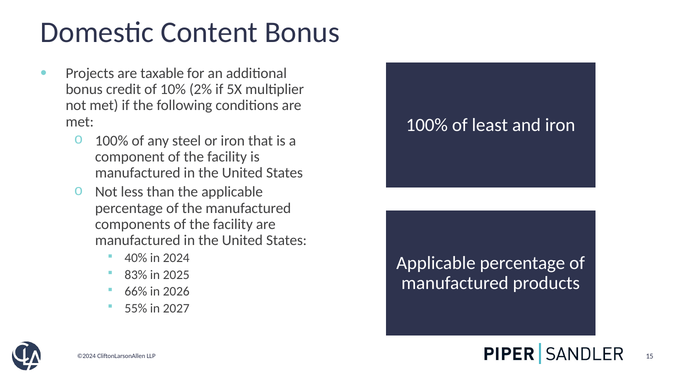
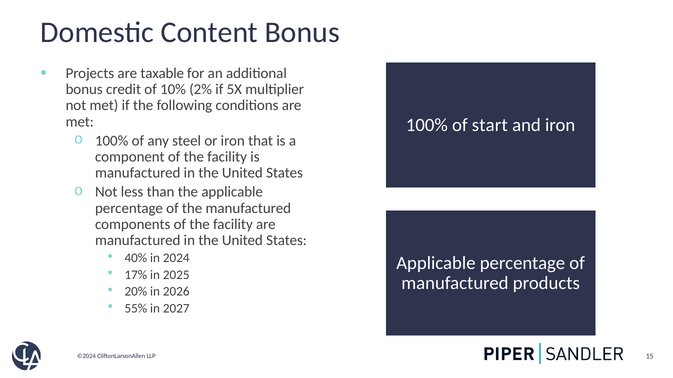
least: least -> start (490, 125)
83%: 83% -> 17% (136, 275)
66%: 66% -> 20% (136, 292)
